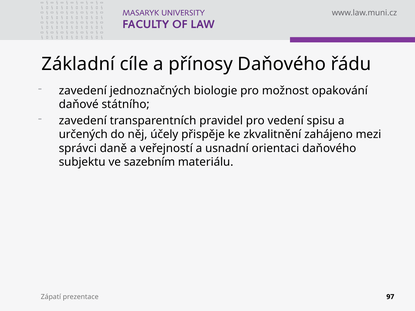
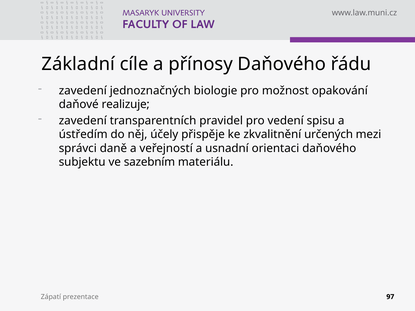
státního: státního -> realizuje (126, 105)
určených: určených -> ústředím (83, 135)
zahájeno: zahájeno -> určených (329, 135)
